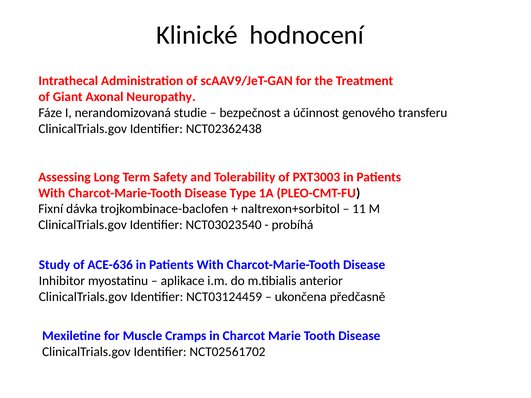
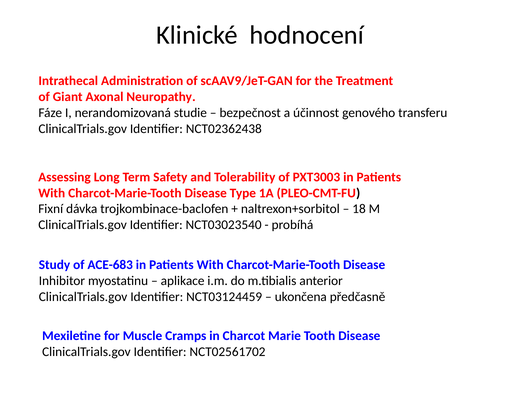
11: 11 -> 18 (359, 209)
ACE-636: ACE-636 -> ACE-683 (110, 265)
